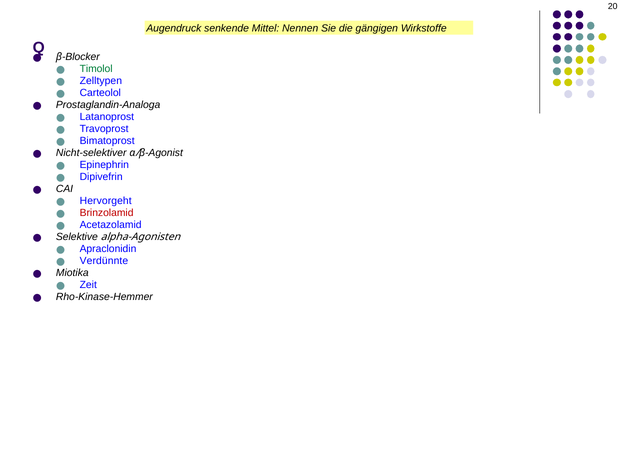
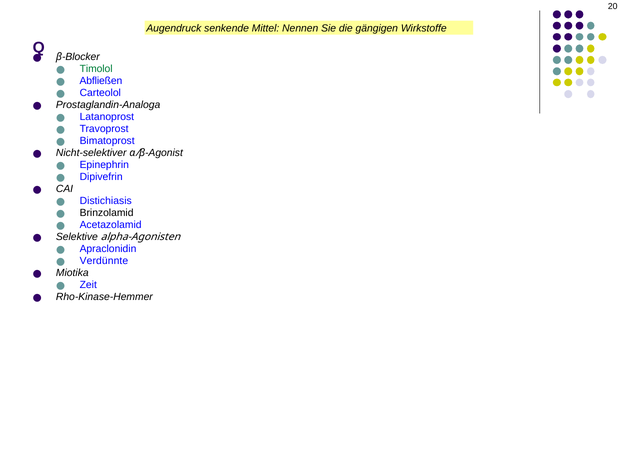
Zelltypen: Zelltypen -> Abfließen (101, 81)
Hervorgeht: Hervorgeht -> Distichiasis (106, 201)
Brinzolamid colour: red -> black (107, 213)
